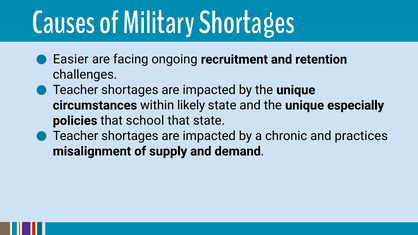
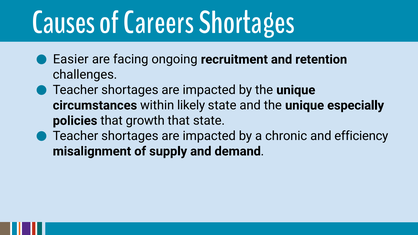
Military: Military -> Careers (159, 23)
school: school -> growth (145, 121)
practices: practices -> efficiency (361, 136)
